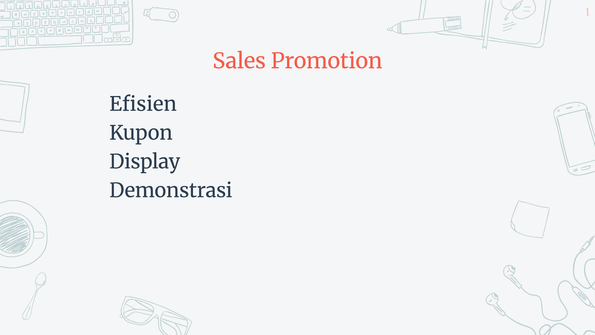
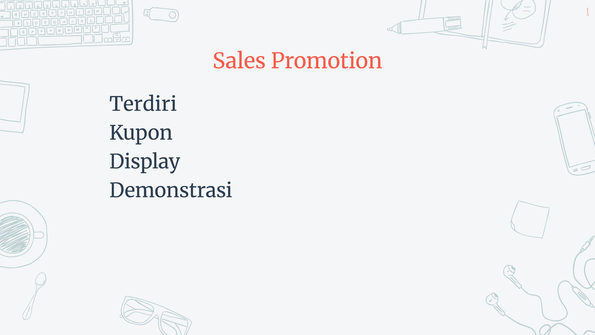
Efisien: Efisien -> Terdiri (143, 104)
